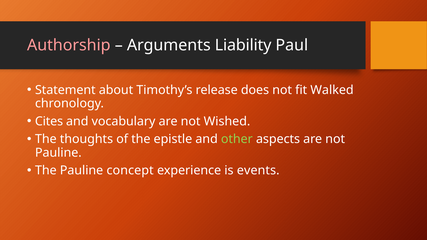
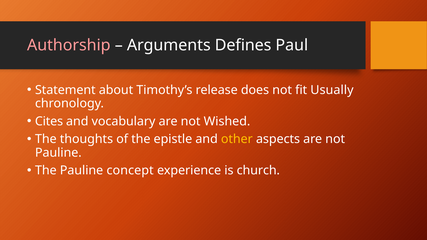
Liability: Liability -> Defines (243, 45)
Walked: Walked -> Usually (332, 90)
other colour: light green -> yellow (237, 139)
events: events -> church (258, 171)
